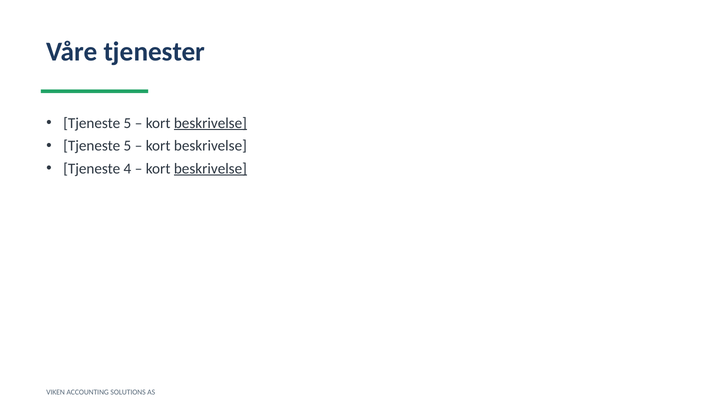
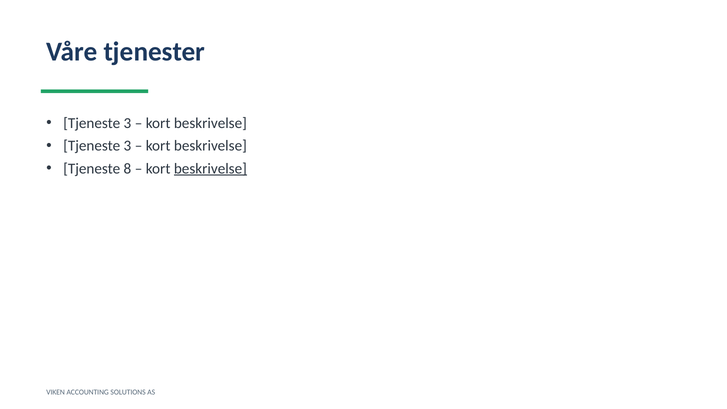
5: 5 -> 3 (127, 123)
beskrivelse underline: present -> none (210, 123)
5: 5 -> 3 (127, 146)
4: 4 -> 8 (127, 169)
